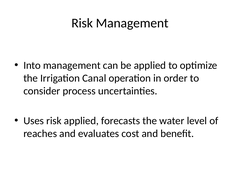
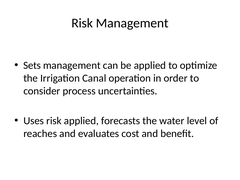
Into: Into -> Sets (32, 65)
